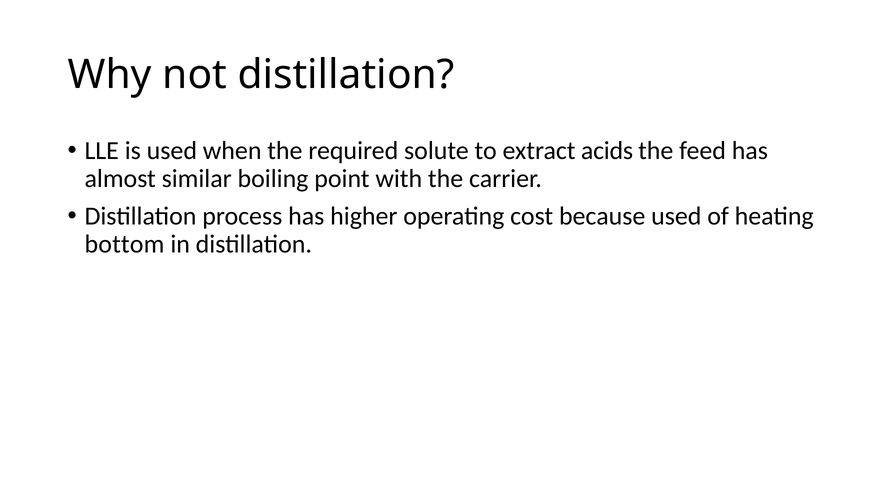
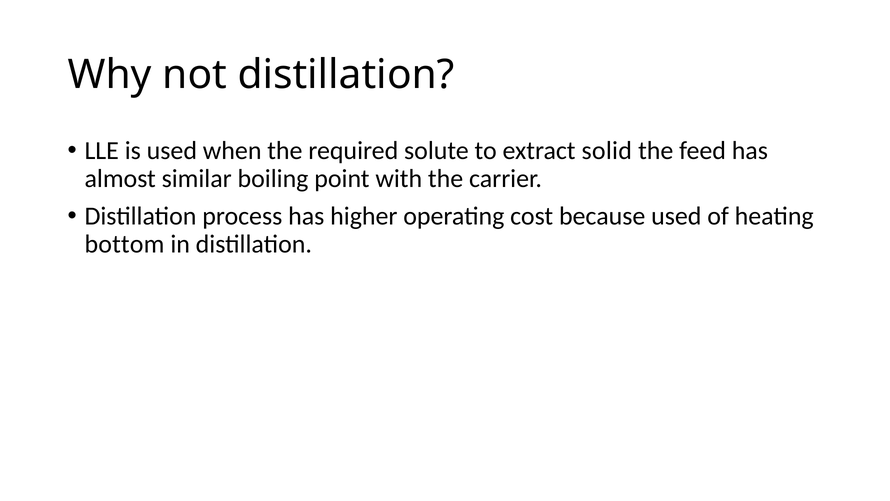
acids: acids -> solid (607, 150)
